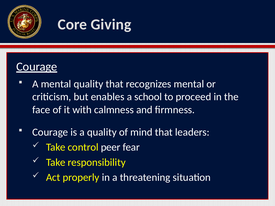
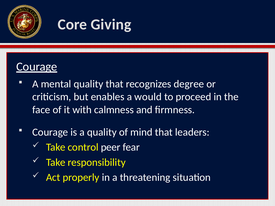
recognizes mental: mental -> degree (189, 84)
school: school -> would (148, 97)
